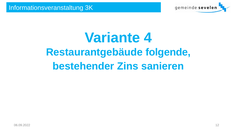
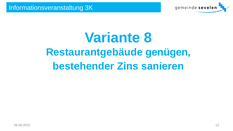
4: 4 -> 8 (148, 38)
folgende: folgende -> genügen (168, 52)
